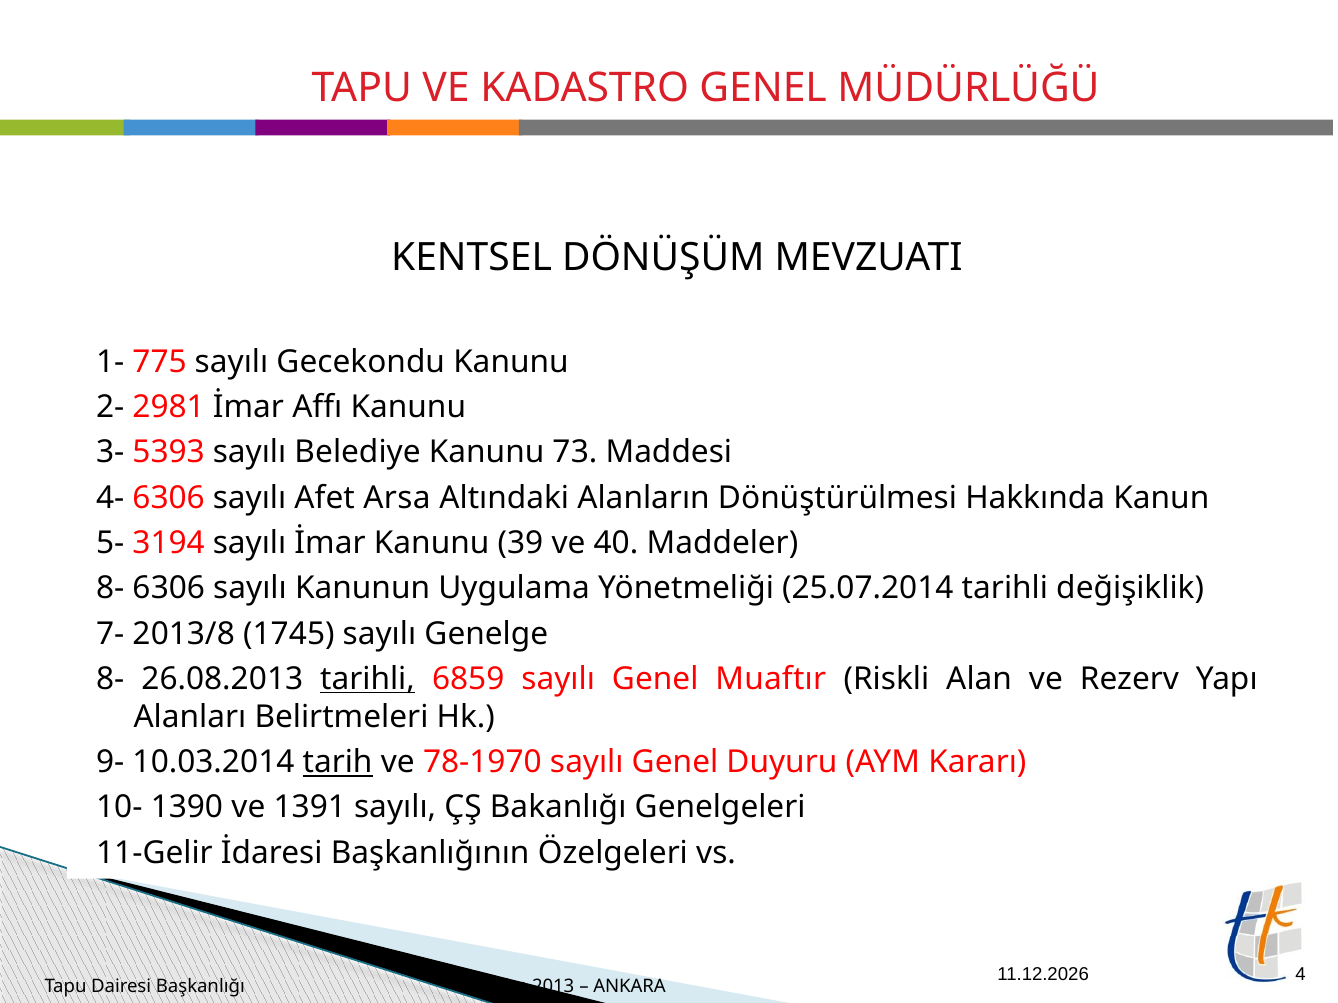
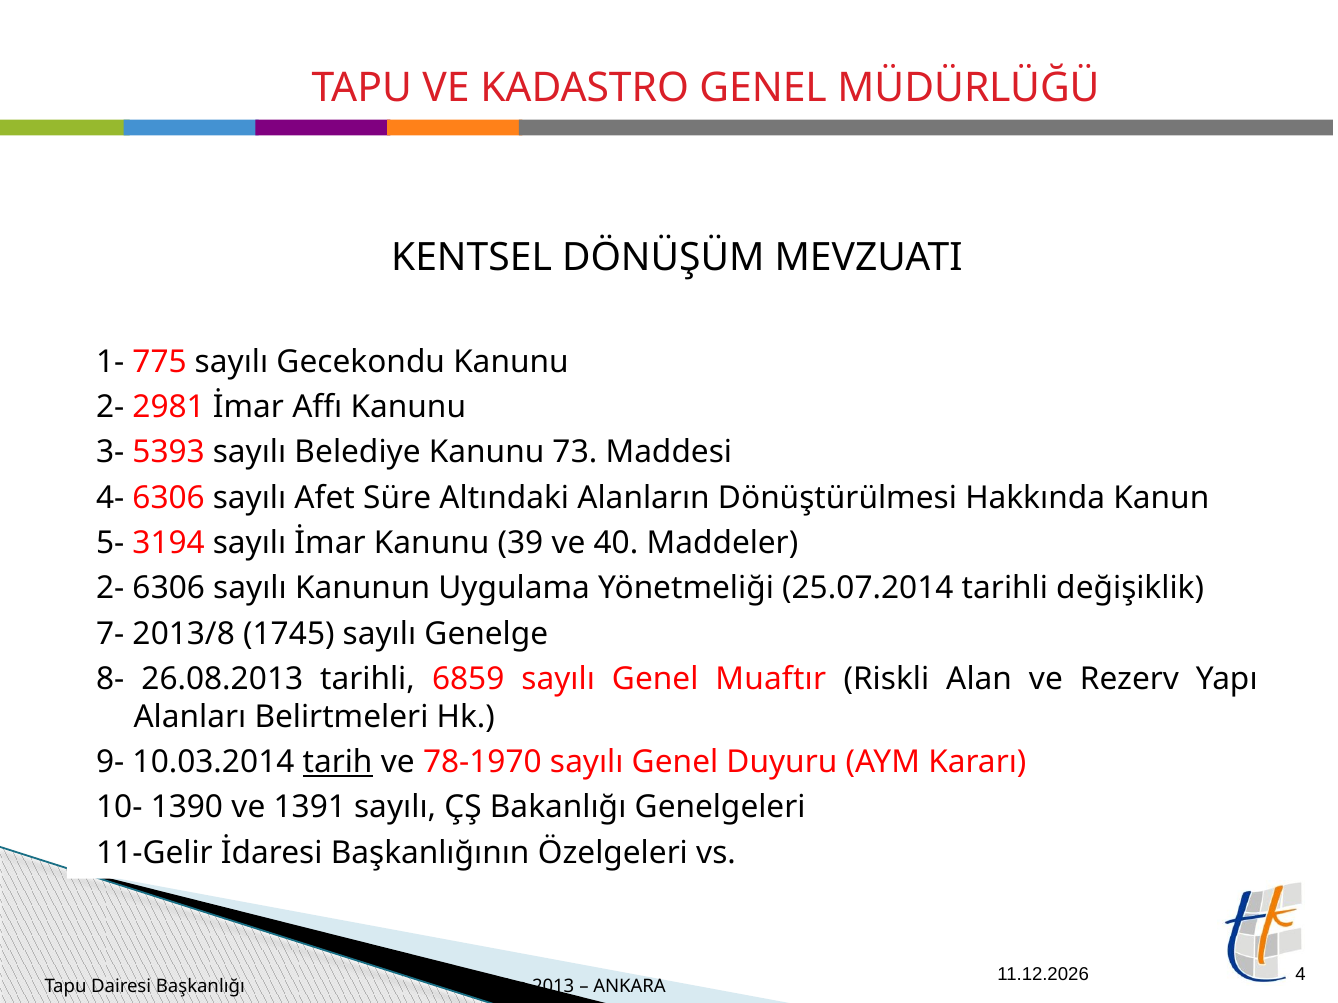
Arsa: Arsa -> Süre (397, 498)
8-: 8- -> 2- (110, 589)
tarihli underline: present -> none (368, 679)
